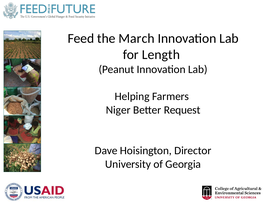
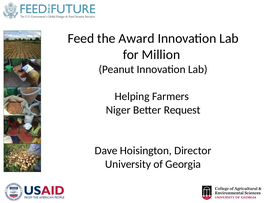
March: March -> Award (137, 38)
Length: Length -> Million (161, 54)
